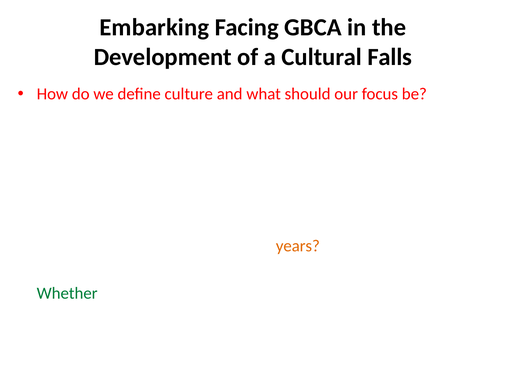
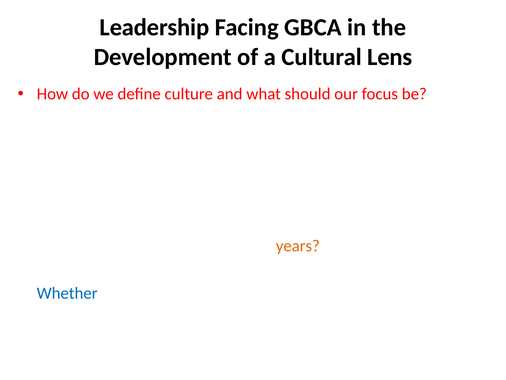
Embarking: Embarking -> Leadership (154, 27)
Falls: Falls -> Lens (390, 57)
Whether colour: green -> blue (67, 293)
